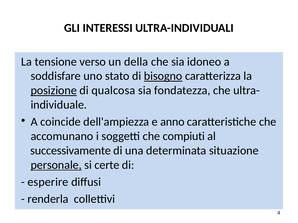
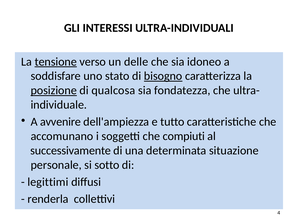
tensione underline: none -> present (56, 62)
della: della -> delle (136, 62)
coincide: coincide -> avvenire (61, 122)
anno: anno -> tutto (172, 122)
personale underline: present -> none (56, 165)
certe: certe -> sotto (107, 165)
esperire: esperire -> legittimi (48, 182)
